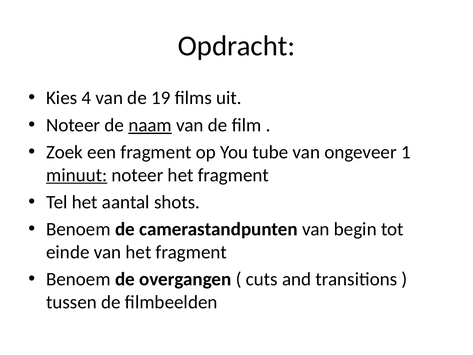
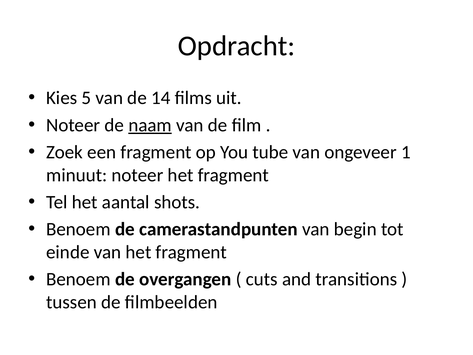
4: 4 -> 5 (86, 98)
19: 19 -> 14 (161, 98)
minuut underline: present -> none (77, 175)
